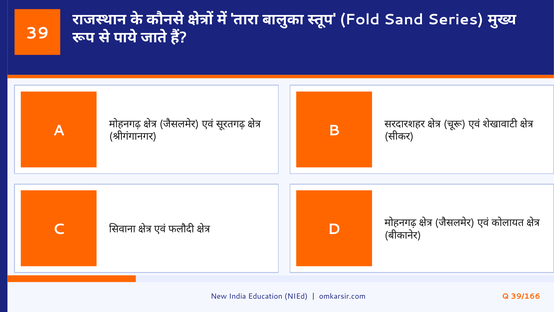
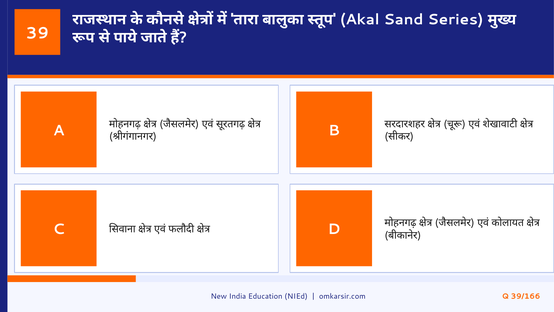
Fold: Fold -> Akal (360, 20)
